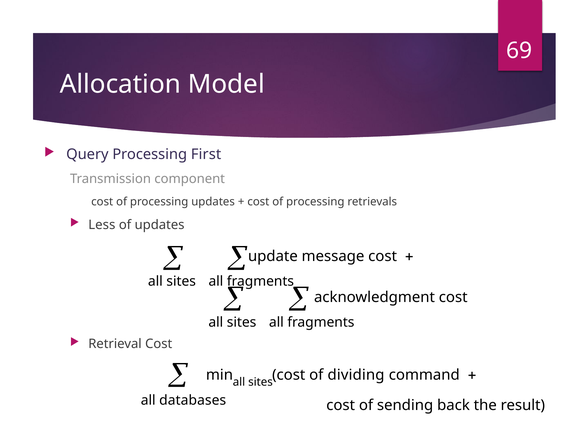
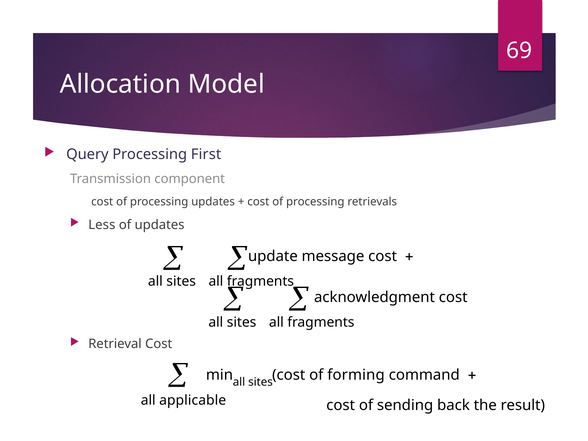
dividing: dividing -> forming (356, 375)
databases: databases -> applicable (193, 400)
